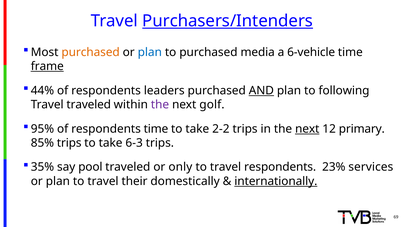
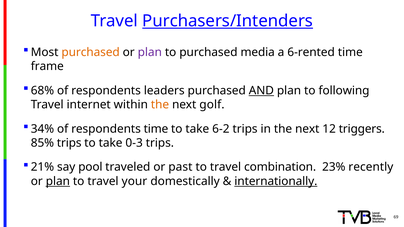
plan colour: blue -> purple (150, 52)
6-vehicle: 6-vehicle -> 6-rented (311, 52)
frame underline: present -> none (47, 66)
44%: 44% -> 68% (42, 91)
Travel traveled: traveled -> internet (89, 105)
the colour: purple -> orange (160, 105)
95%: 95% -> 34% (42, 129)
2-2: 2-2 -> 6-2 (221, 129)
next underline: present -> none (307, 129)
primary: primary -> triggers (362, 129)
6-3: 6-3 -> 0-3 (134, 143)
35%: 35% -> 21% (42, 167)
only: only -> past (180, 167)
travel respondents: respondents -> combination (280, 167)
services: services -> recently (371, 167)
plan underline: none -> present (58, 181)
their: their -> your (134, 181)
